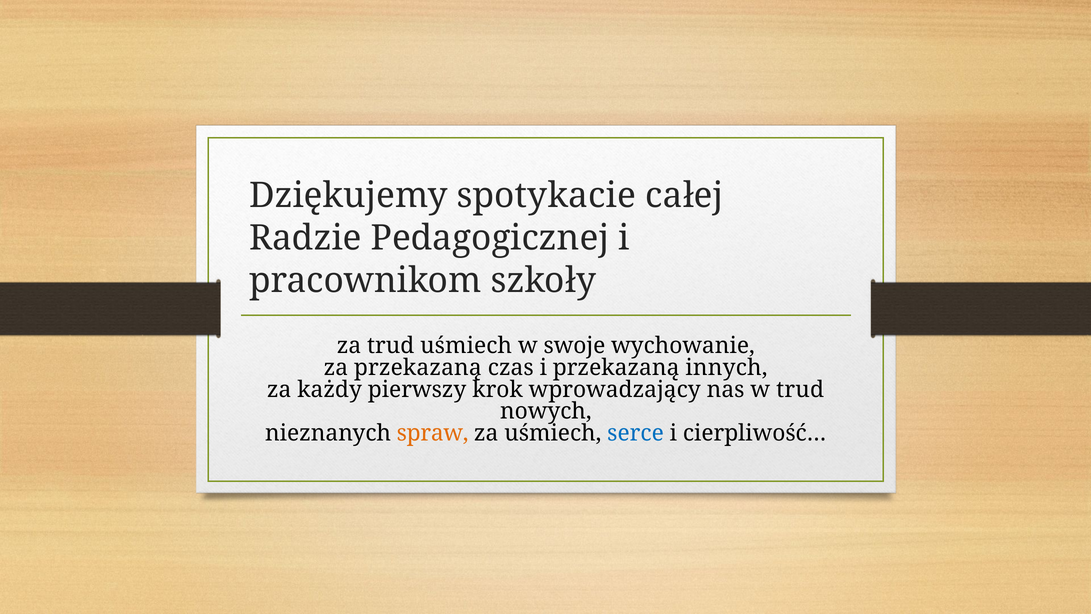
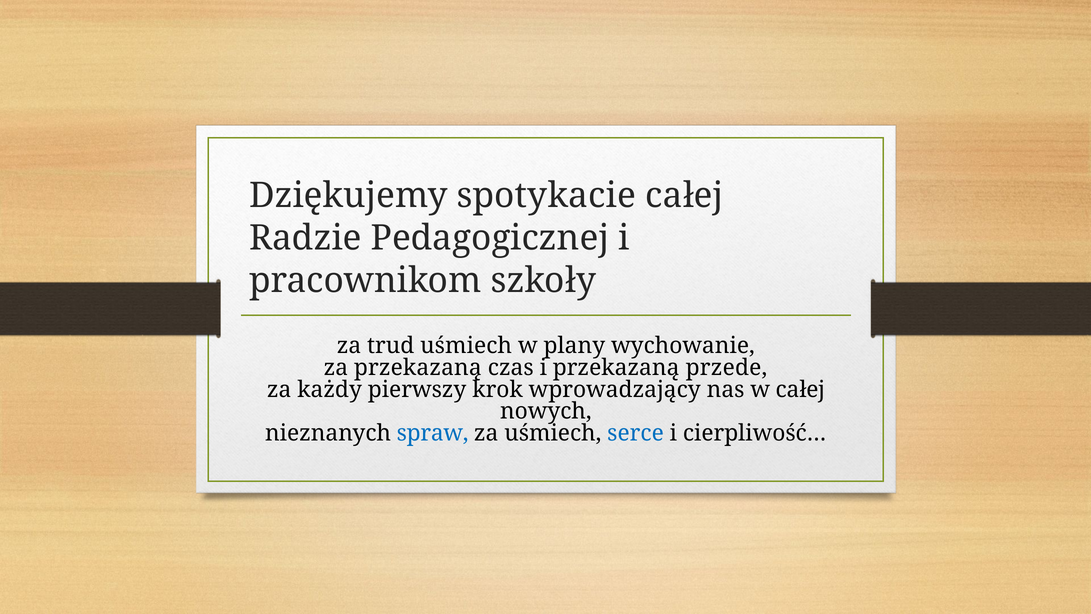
swoje: swoje -> plany (574, 346)
innych: innych -> przede (726, 368)
w trud: trud -> całej (800, 389)
spraw colour: orange -> blue (433, 433)
